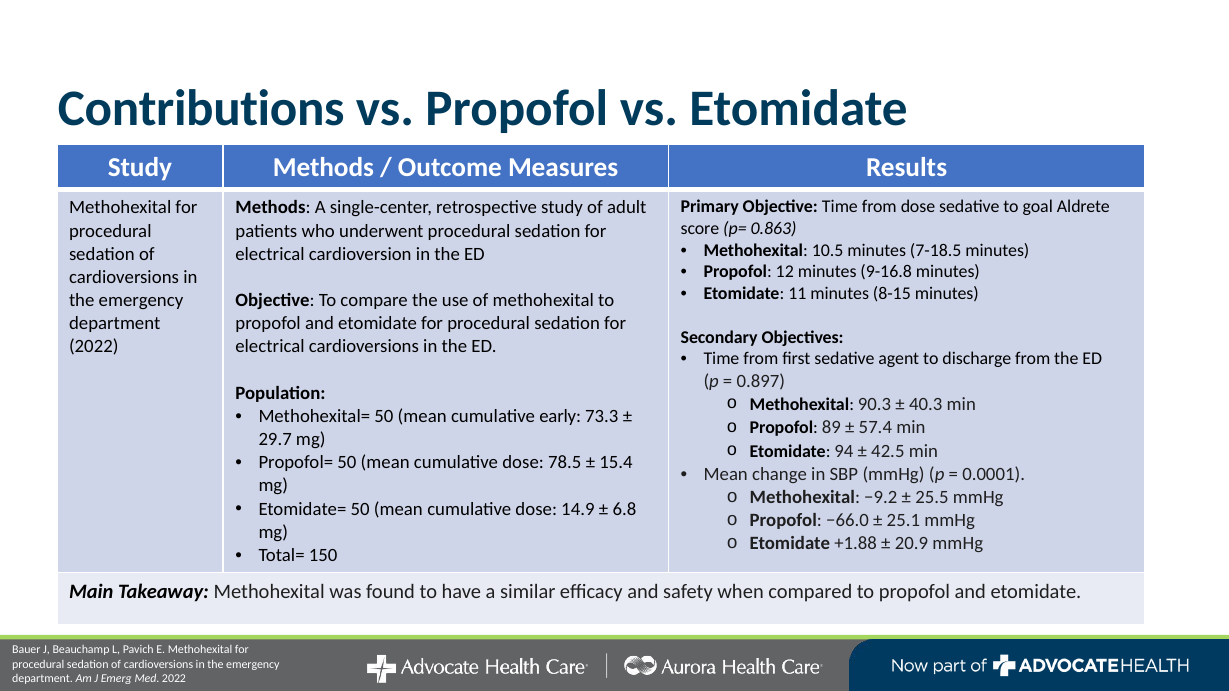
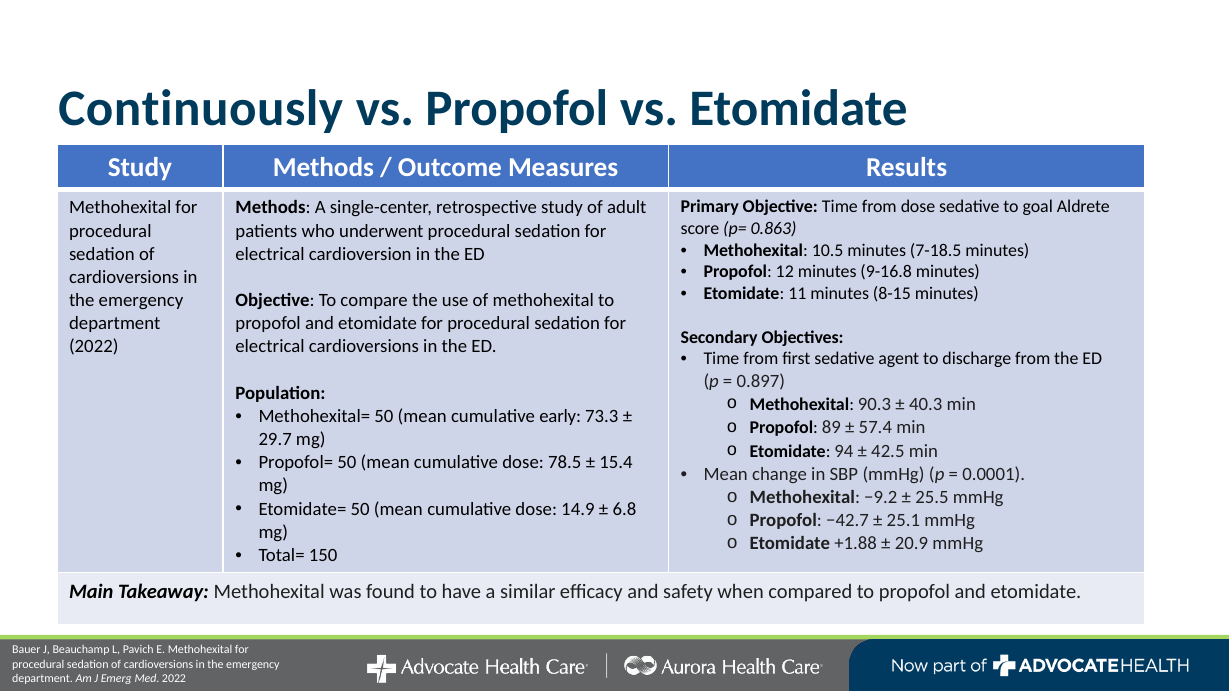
Contributions: Contributions -> Continuously (201, 109)
−66.0: −66.0 -> −42.7 (847, 521)
